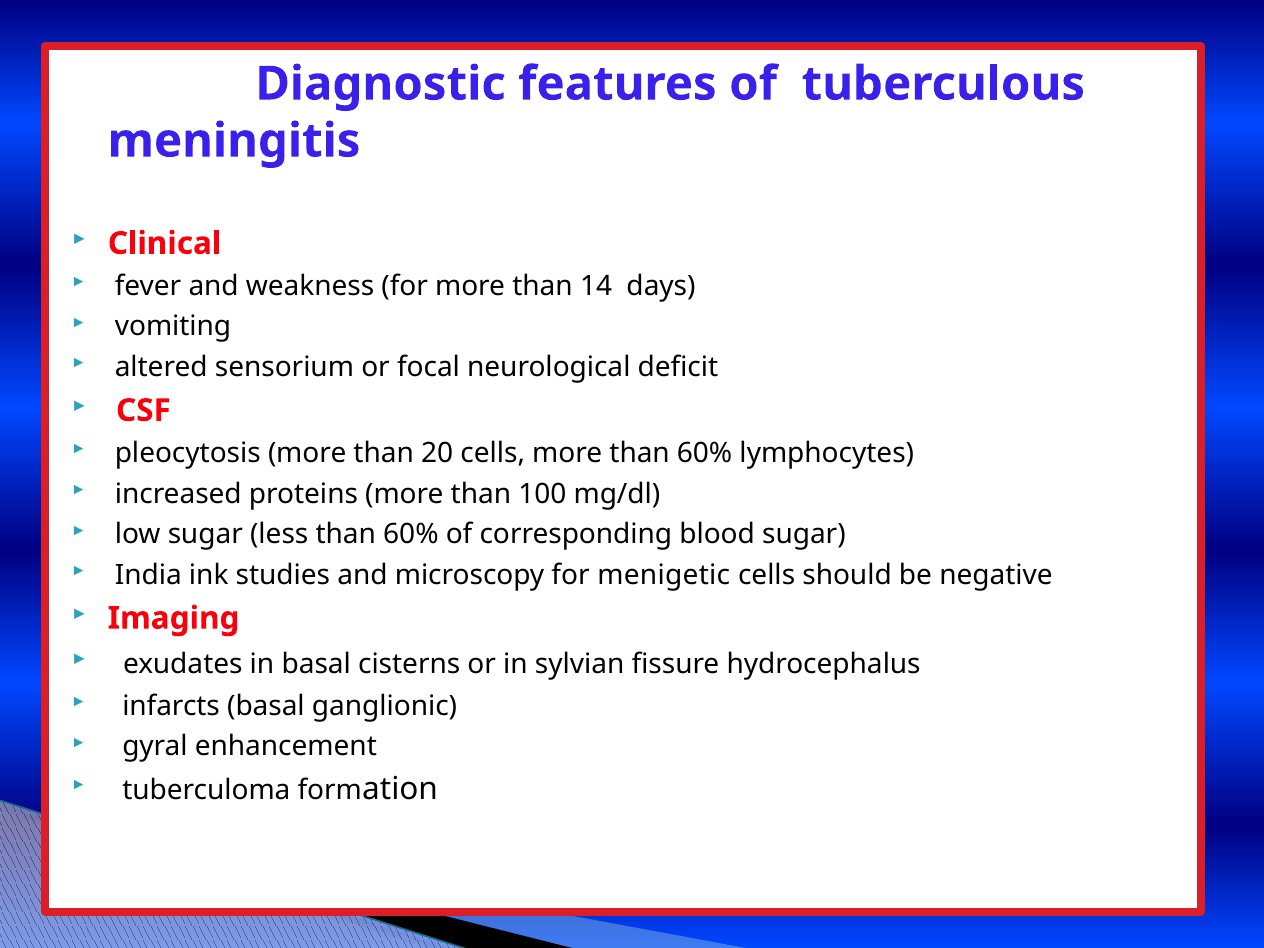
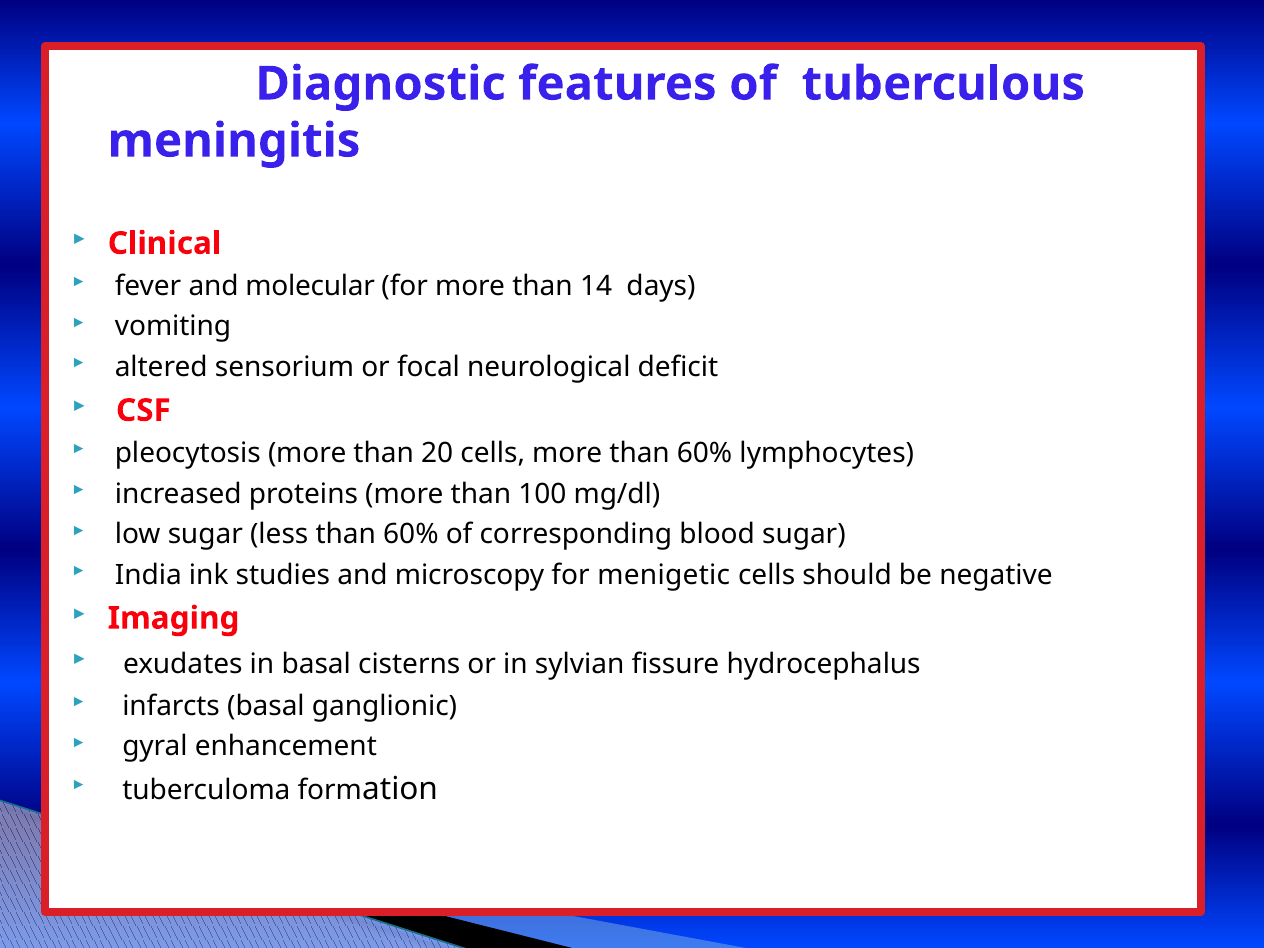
weakness: weakness -> molecular (310, 286)
